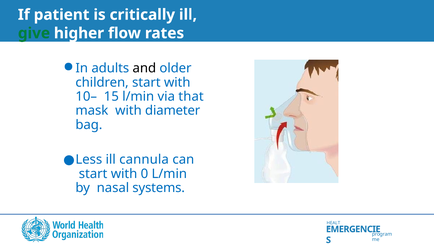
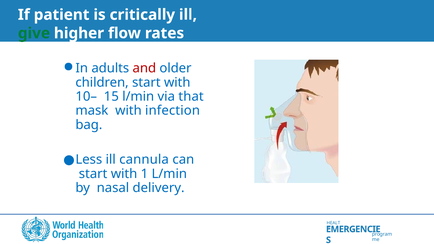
and colour: black -> red (144, 68)
diameter: diameter -> infection (173, 111)
0: 0 -> 1 (144, 174)
systems: systems -> delivery (159, 188)
